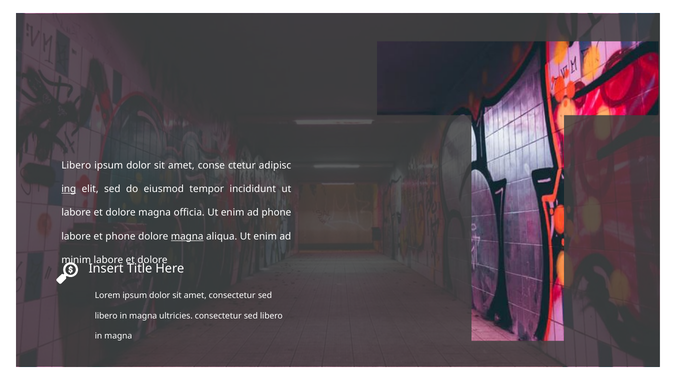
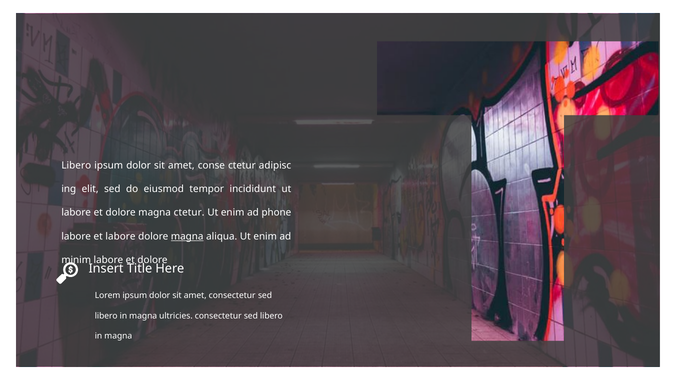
ing underline: present -> none (69, 189)
magna officia: officia -> ctetur (189, 213)
et phone: phone -> labore (120, 237)
